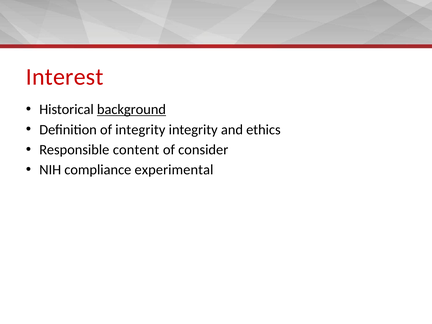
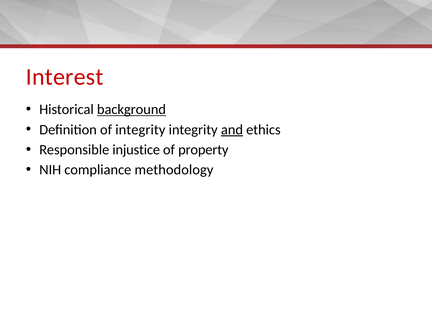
and underline: none -> present (232, 130)
content: content -> injustice (136, 150)
consider: consider -> property (203, 150)
experimental: experimental -> methodology (174, 170)
